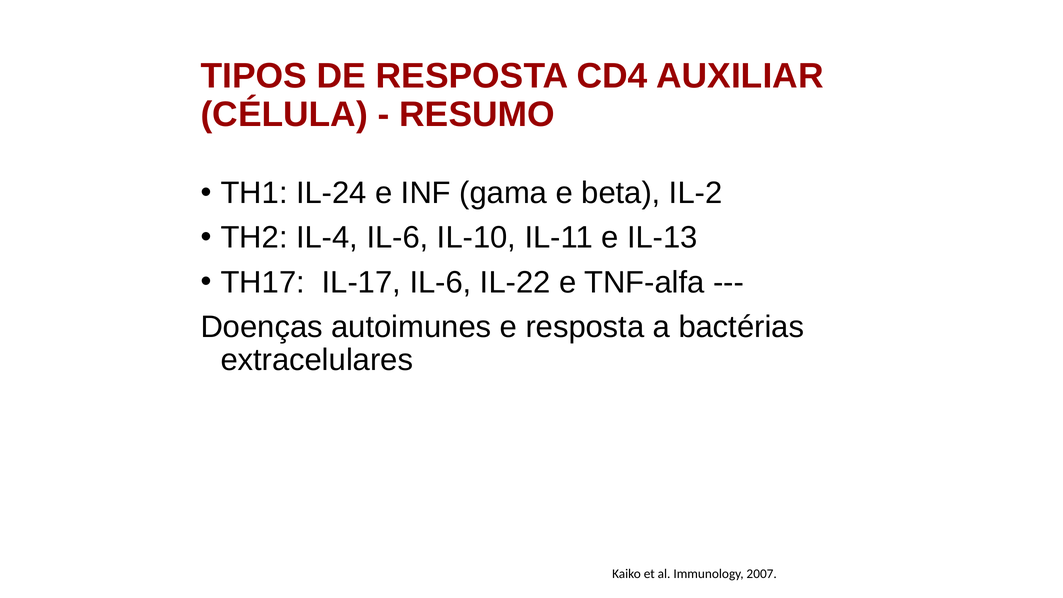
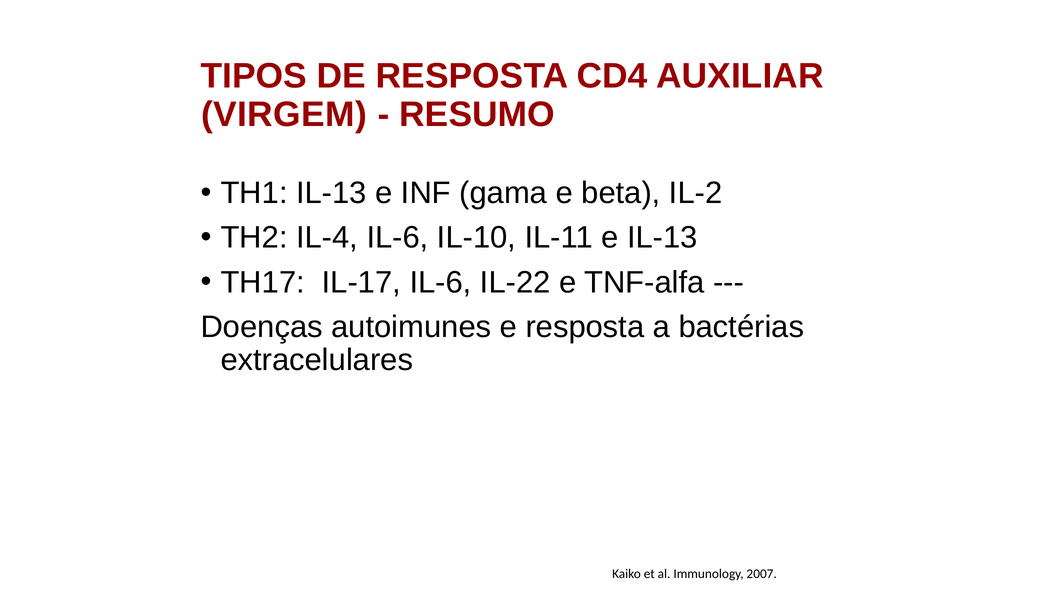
CÉLULA: CÉLULA -> VIRGEM (284, 114)
TH1 IL-24: IL-24 -> IL-13 (331, 193)
